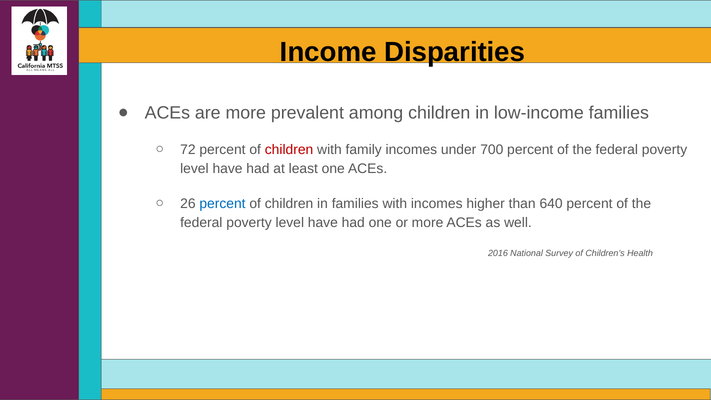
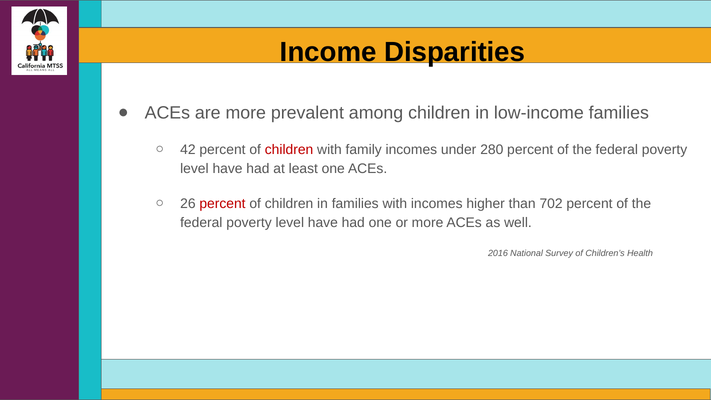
72: 72 -> 42 (188, 150)
700: 700 -> 280 (492, 150)
percent colour: blue -> red (222, 204)
640: 640 -> 702 (551, 204)
